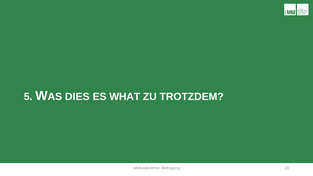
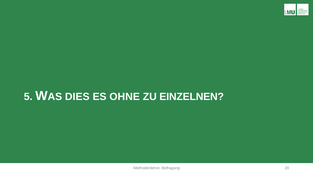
WHAT: WHAT -> OHNE (125, 97)
TROTZDEM: TROTZDEM -> EINZELNEN (192, 97)
